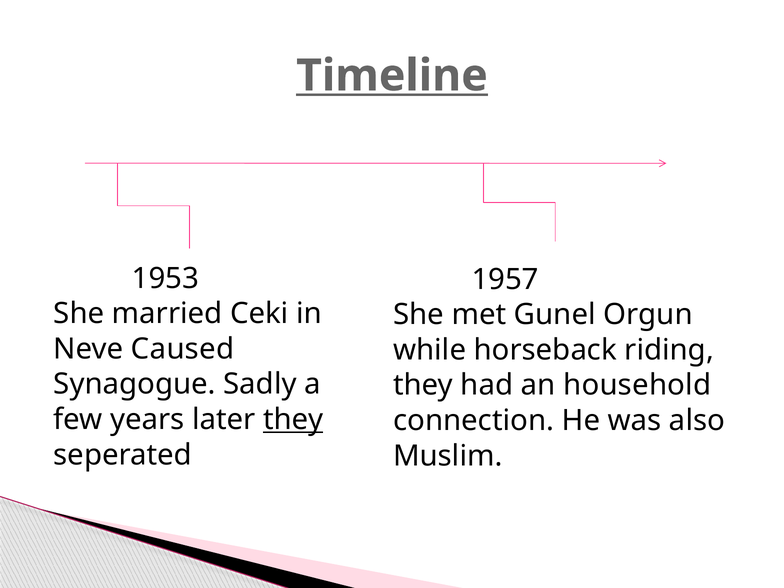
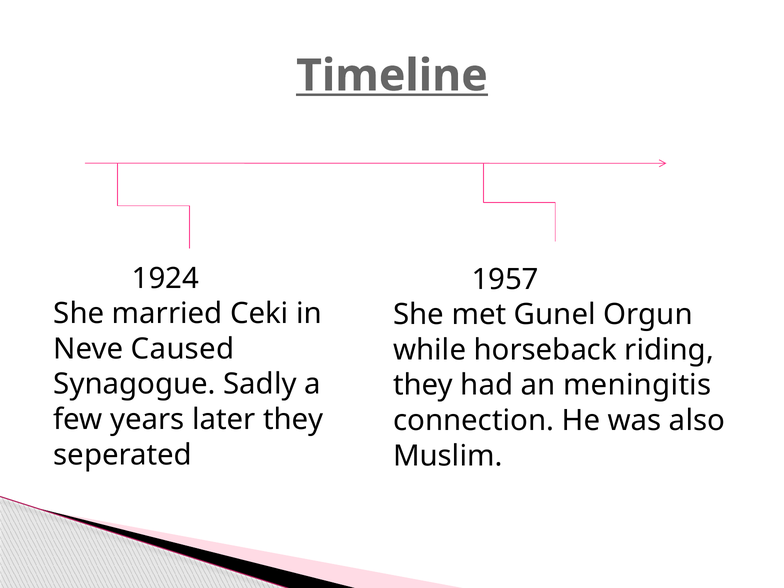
1953: 1953 -> 1924 (165, 278)
household: household -> meningitis (637, 385)
they underline: present -> none (293, 420)
